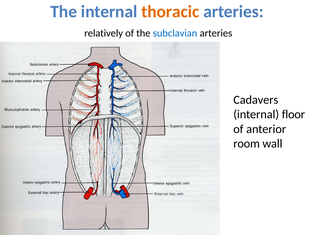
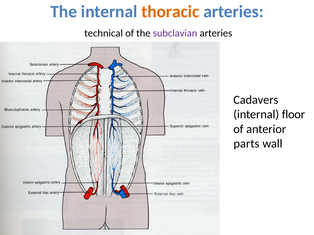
relatively: relatively -> technical (104, 33)
subclavian colour: blue -> purple (175, 33)
room: room -> parts (246, 144)
